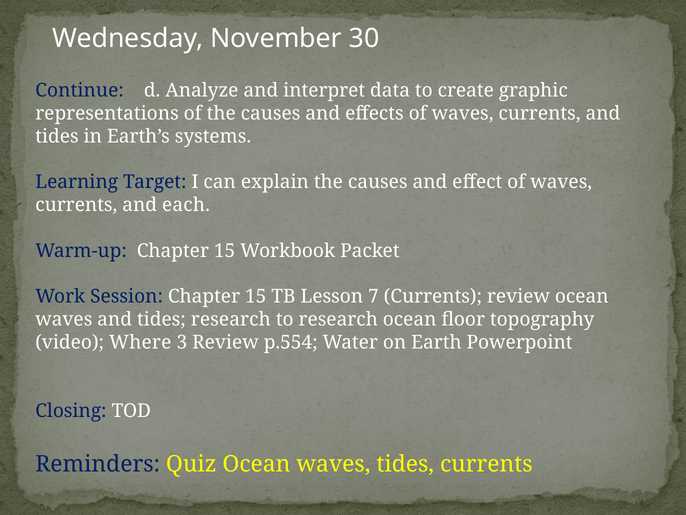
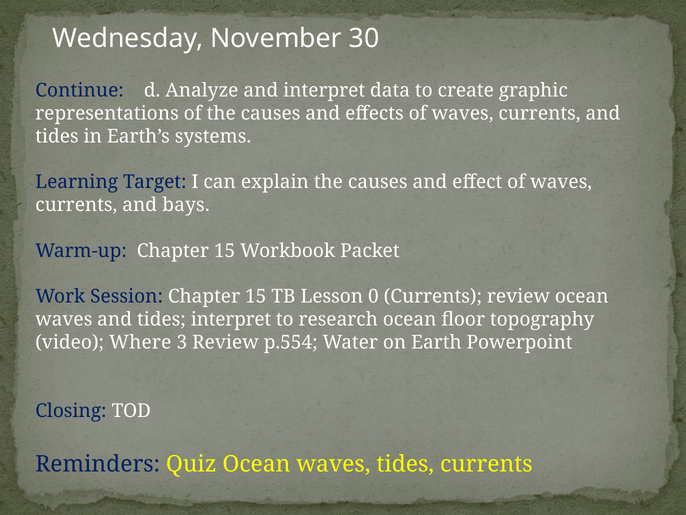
each: each -> bays (186, 205)
7: 7 -> 0 (373, 296)
tides research: research -> interpret (231, 319)
